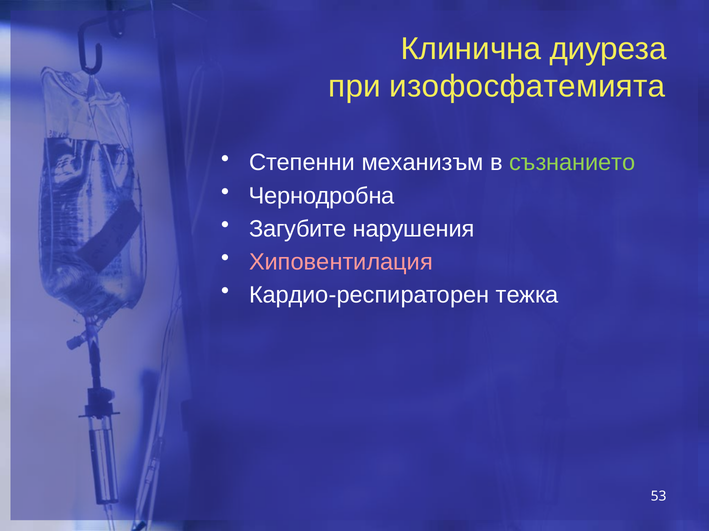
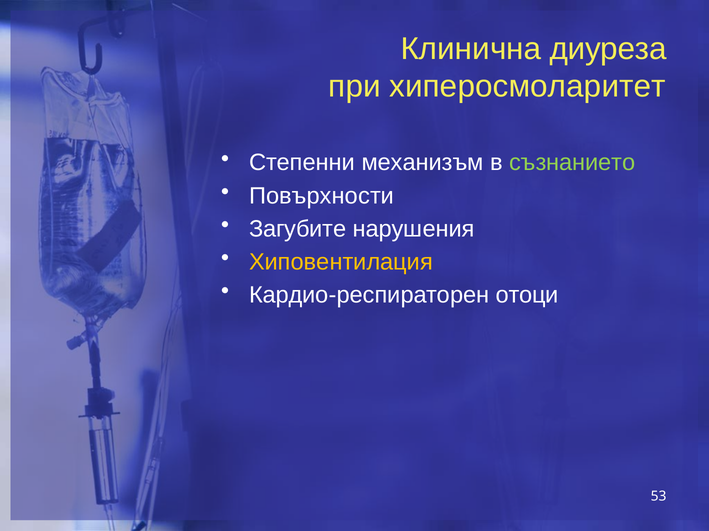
изофосфатемията: изофосфатемията -> хиперосмоларитет (528, 87)
Чернодробна: Чернодробна -> Повърхности (322, 196)
Хиповентилация colour: pink -> yellow (341, 262)
тежка: тежка -> отоци (527, 295)
